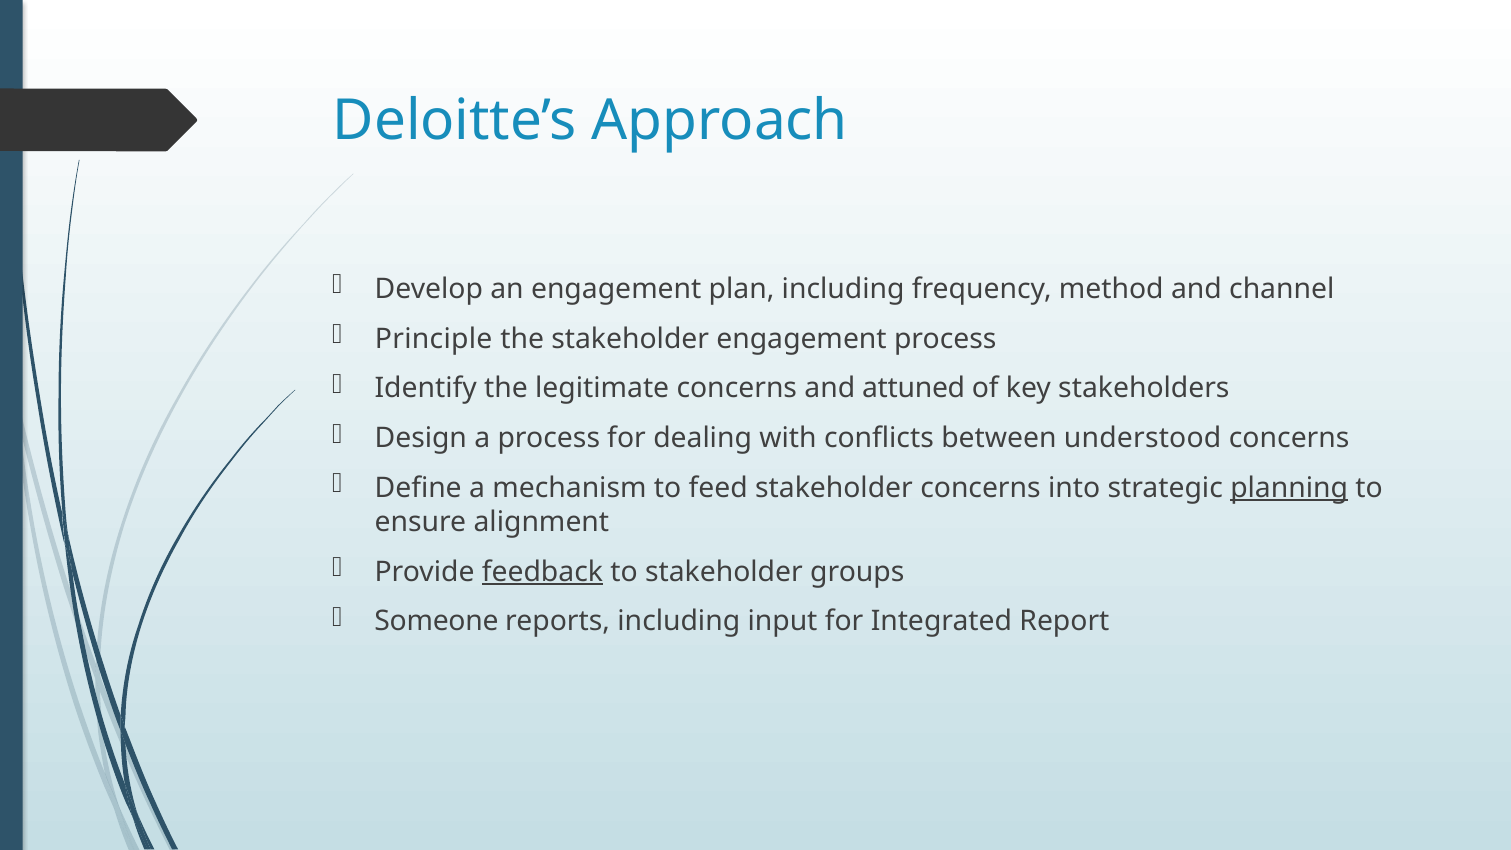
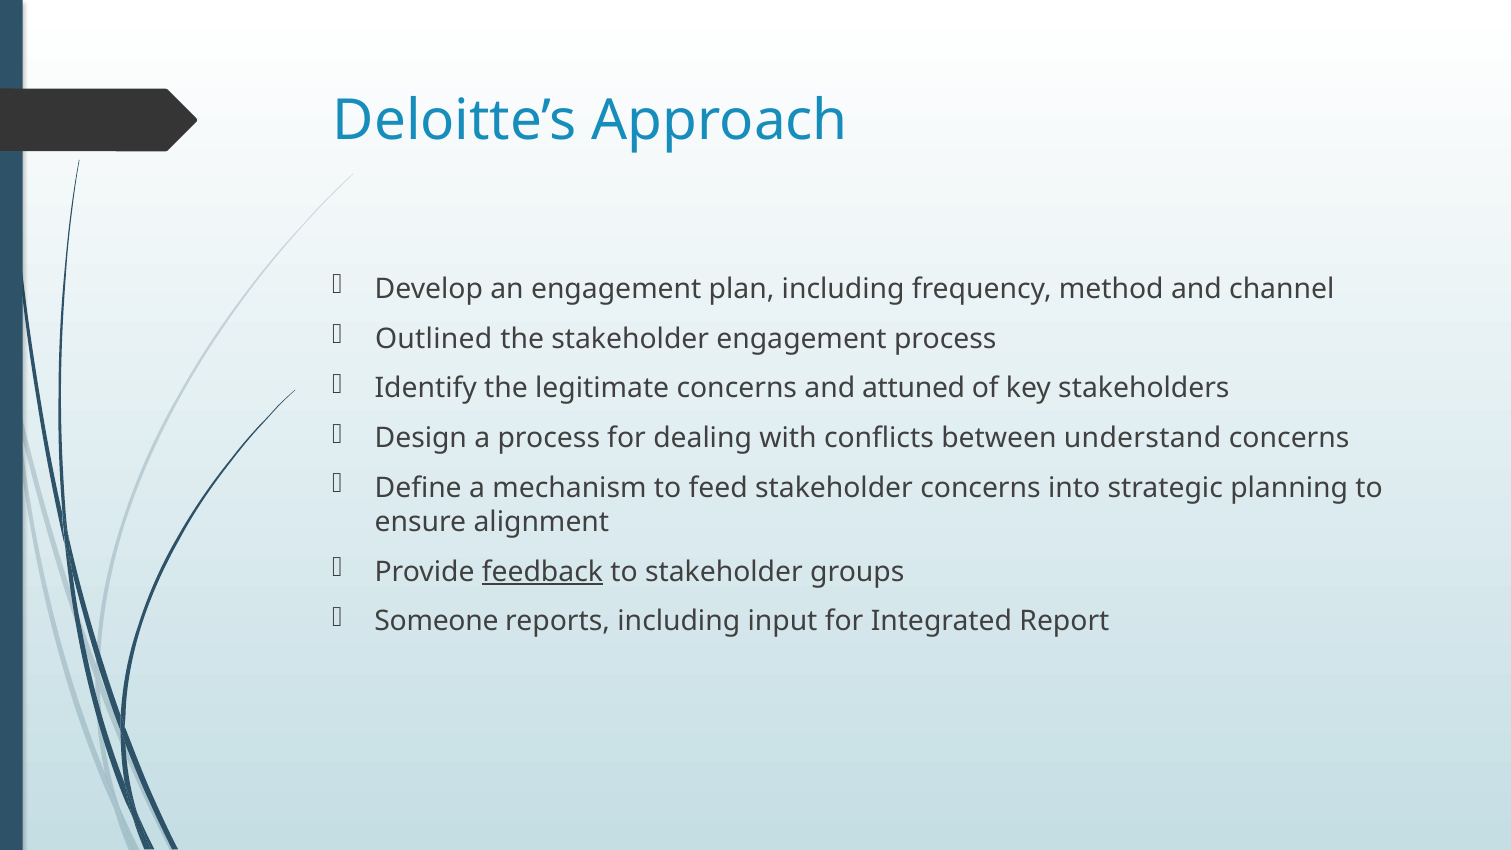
Principle: Principle -> Outlined (434, 339)
understood: understood -> understand (1143, 438)
planning underline: present -> none (1289, 488)
